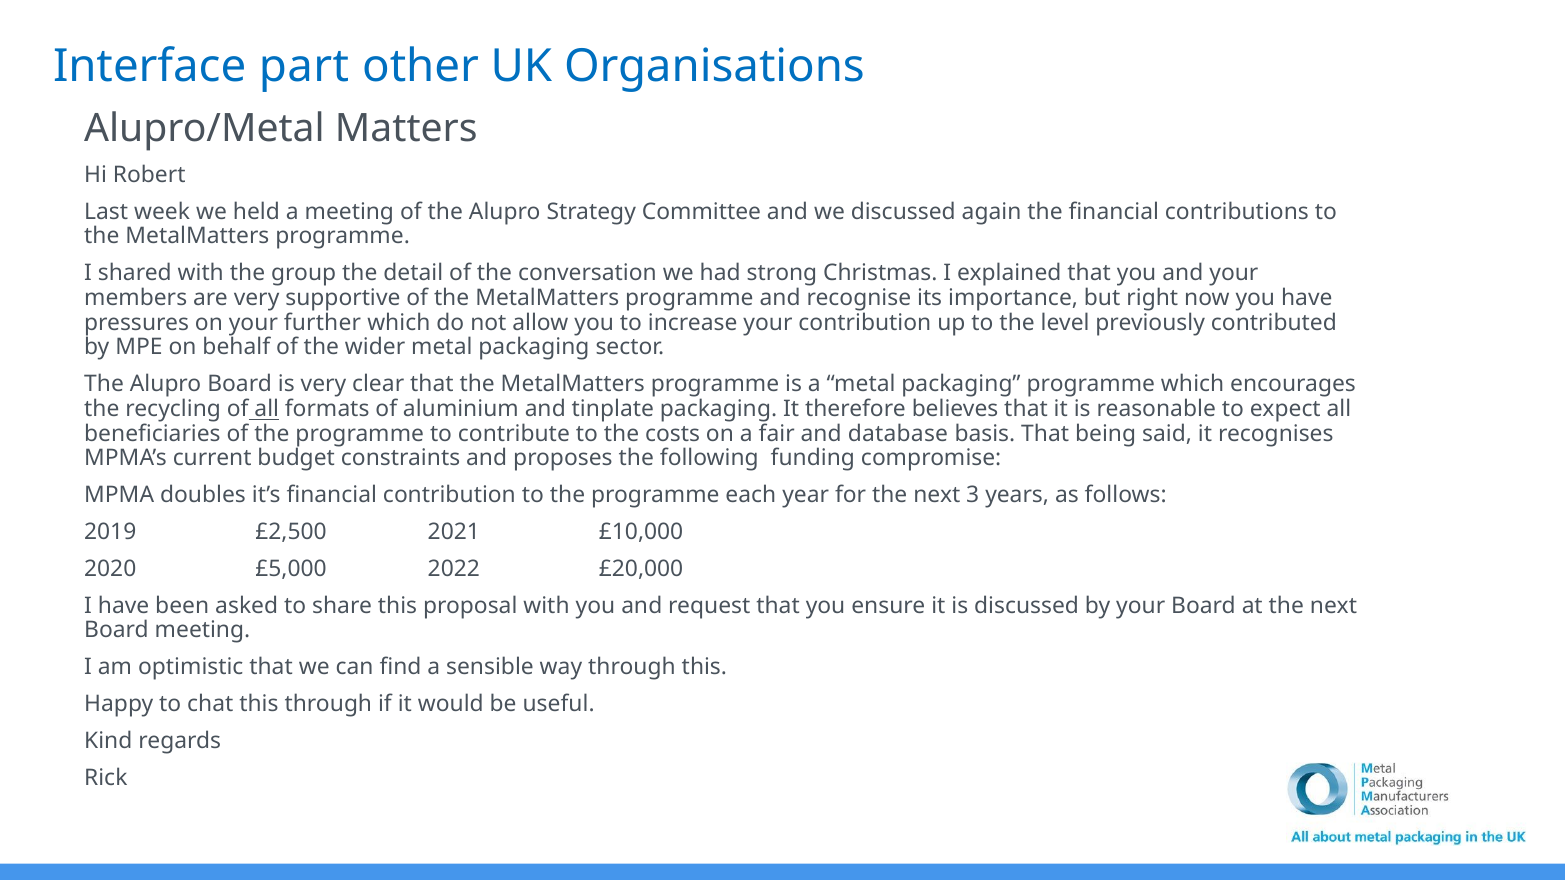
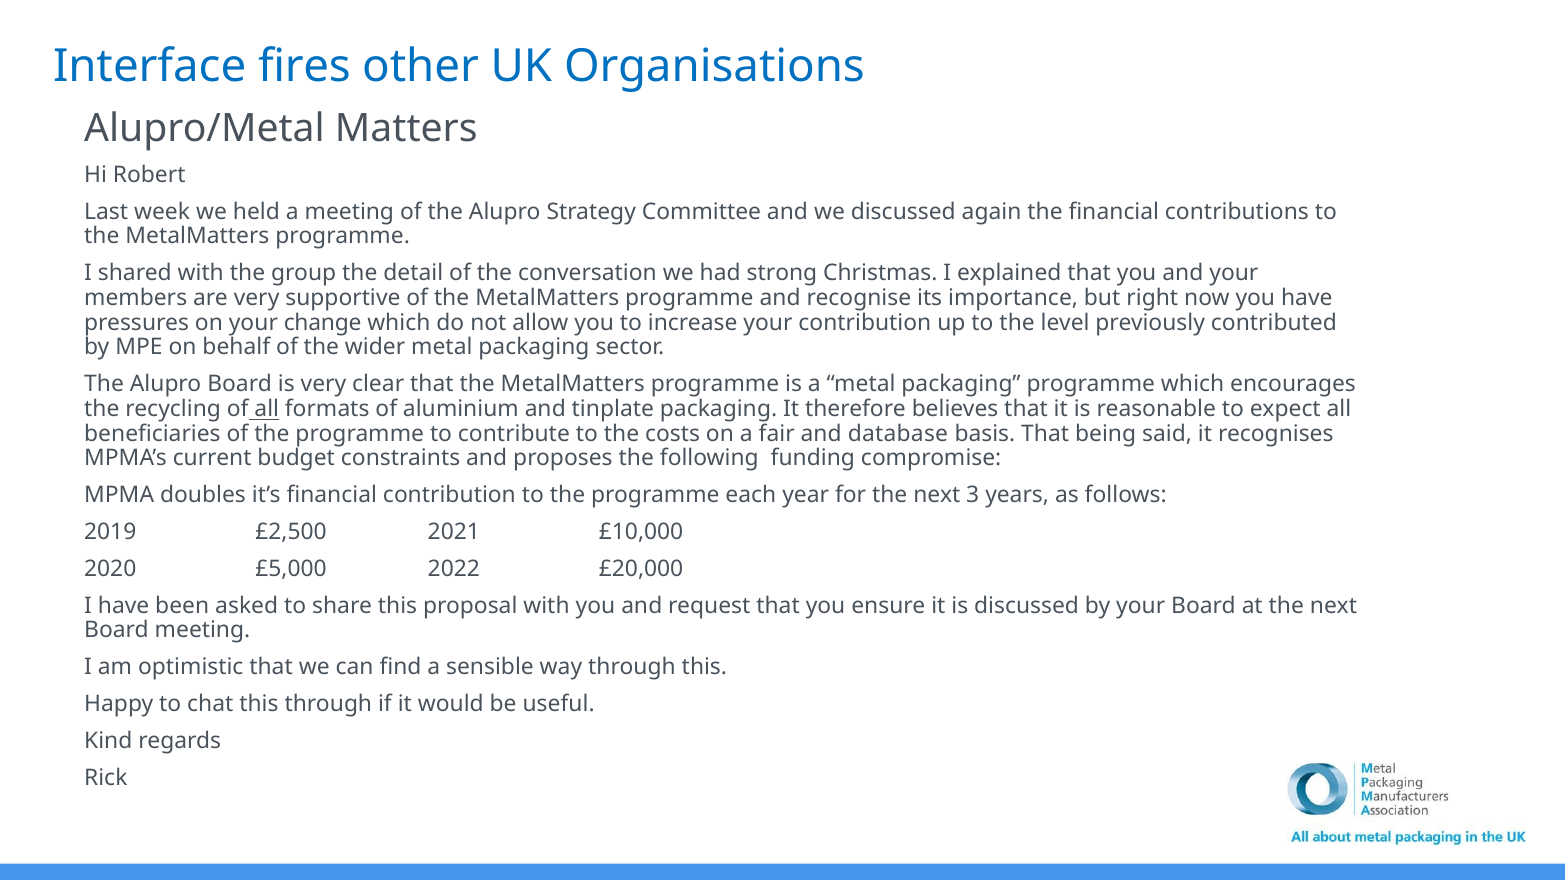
part: part -> fires (304, 67)
further: further -> change (323, 323)
